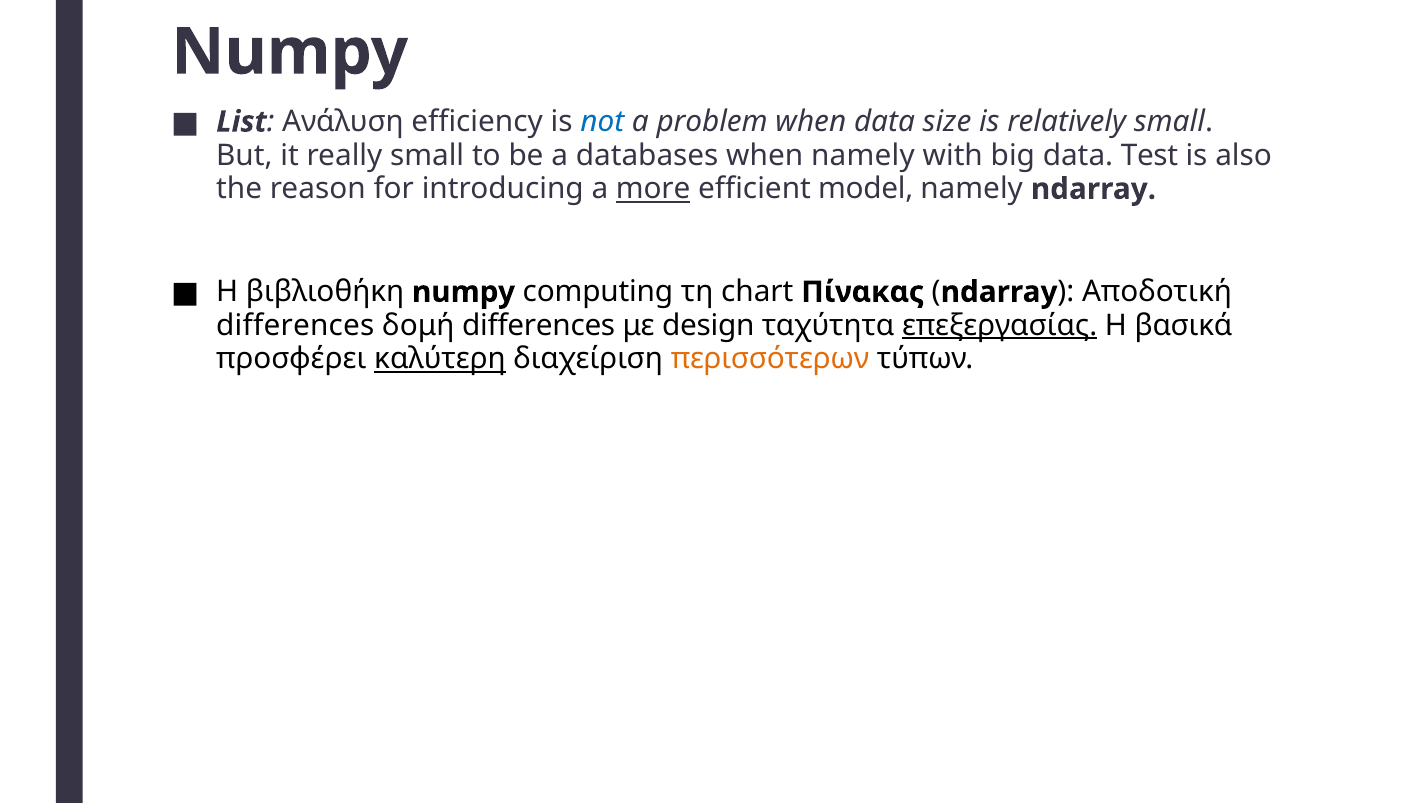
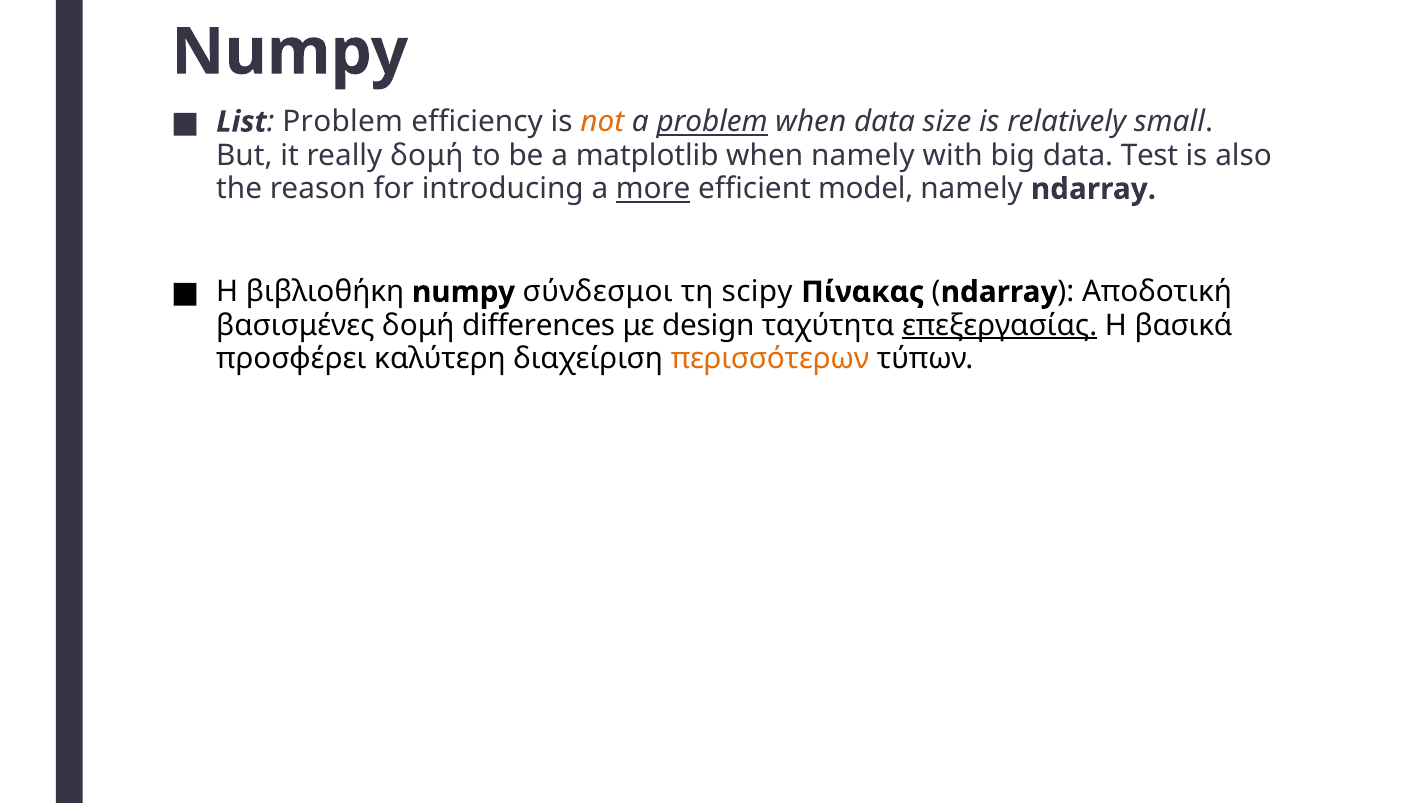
Ανάλυση: Ανάλυση -> Problem (343, 122)
not colour: blue -> orange (602, 122)
problem underline: none -> present (712, 122)
really small: small -> δομή (427, 155)
databases: databases -> matplotlib (647, 155)
computing: computing -> σύνδεσμοι (598, 292)
chart: chart -> scipy (757, 292)
differences: differences -> βασισμένες (295, 325)
καλύτερη underline: present -> none (440, 359)
